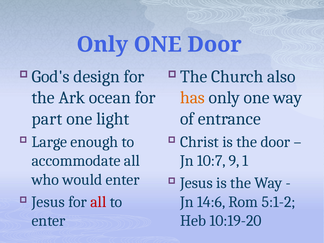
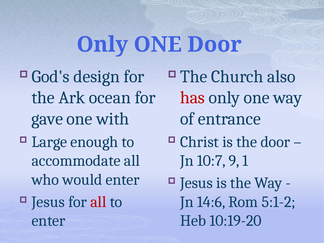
has colour: orange -> red (192, 98)
part: part -> gave (47, 119)
light: light -> with (113, 119)
